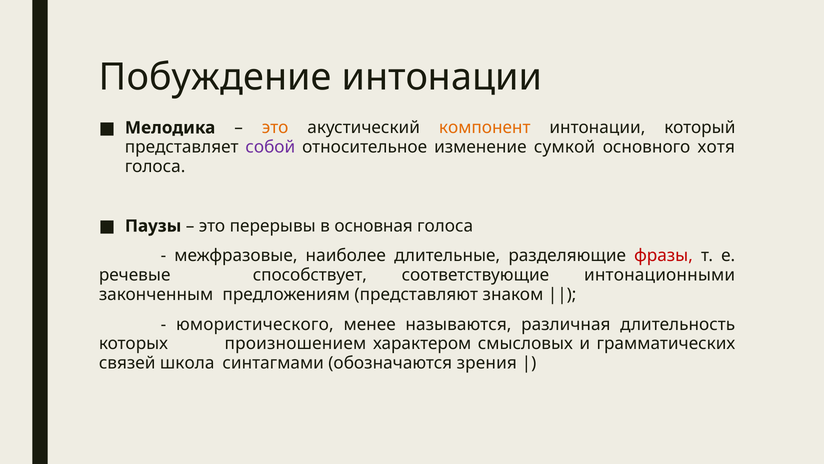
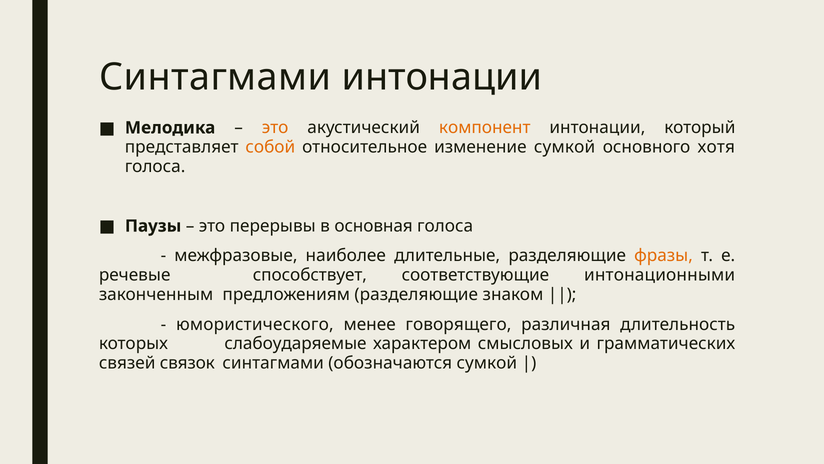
Побуждение: Побуждение -> Синтагмами (215, 77)
собой colour: purple -> orange (270, 147)
фразы colour: red -> orange (664, 255)
предложениям представляют: представляют -> разделяющие (416, 294)
называются: называются -> говорящего (458, 324)
произношением: произношением -> слабоударяемые (296, 343)
школа: школа -> связок (187, 363)
обозначаются зрения: зрения -> сумкой (487, 363)
